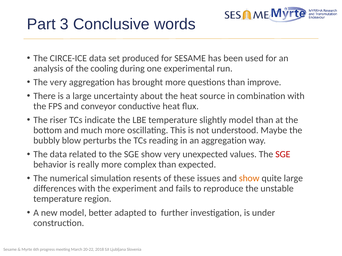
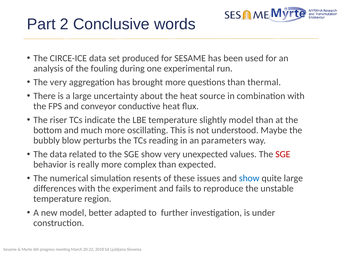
3: 3 -> 2 (64, 24)
cooling: cooling -> fouling (104, 69)
improve: improve -> thermal (264, 82)
an aggregation: aggregation -> parameters (224, 141)
show colour: orange -> blue (249, 179)
